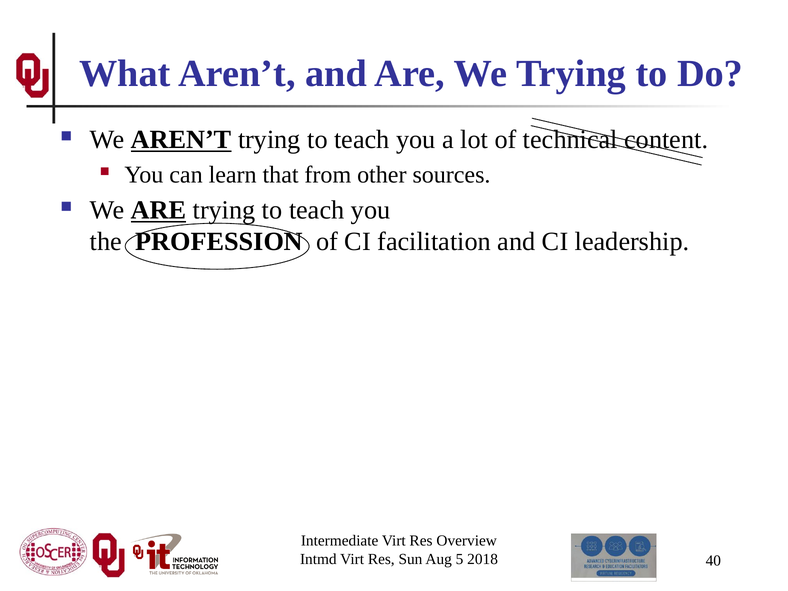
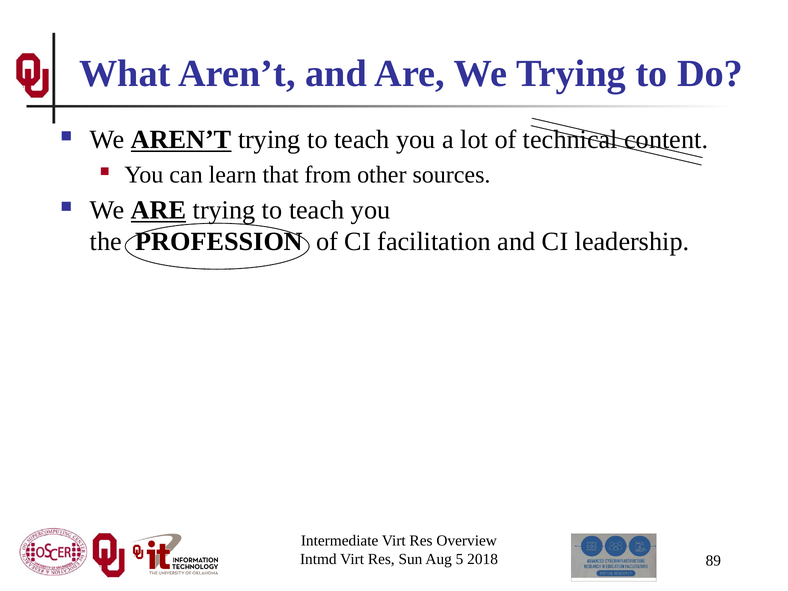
40: 40 -> 89 (713, 561)
